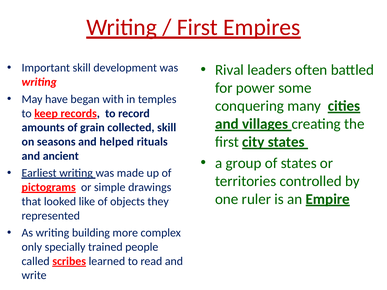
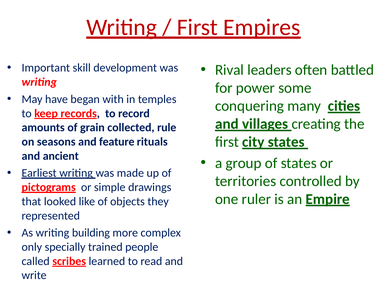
collected skill: skill -> rule (167, 128)
helped: helped -> feature (117, 142)
